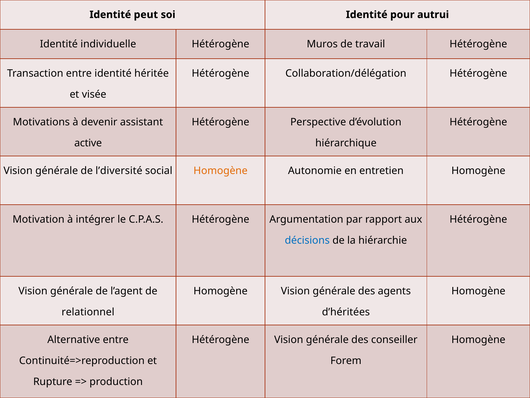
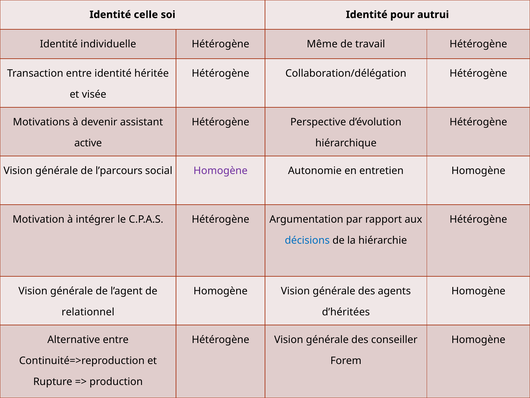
peut: peut -> celle (146, 15)
Muros: Muros -> Même (322, 44)
l’diversité: l’diversité -> l’parcours (119, 170)
Homogène colour: orange -> purple (221, 170)
